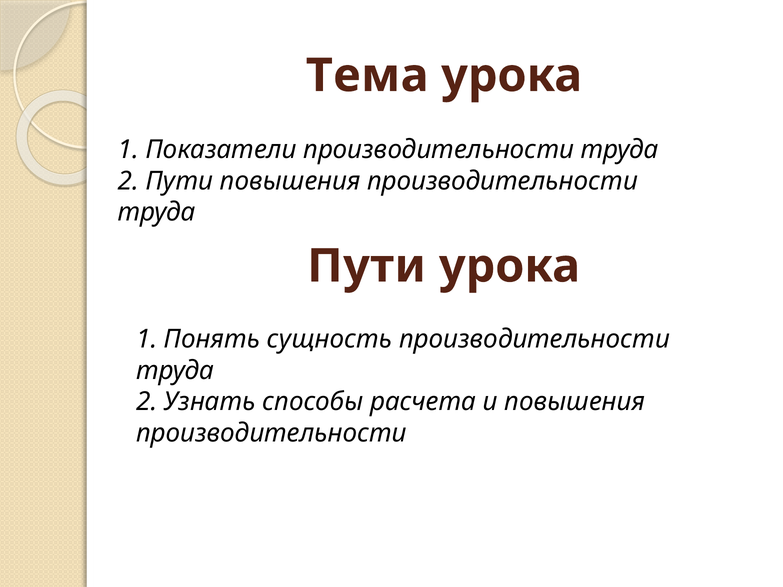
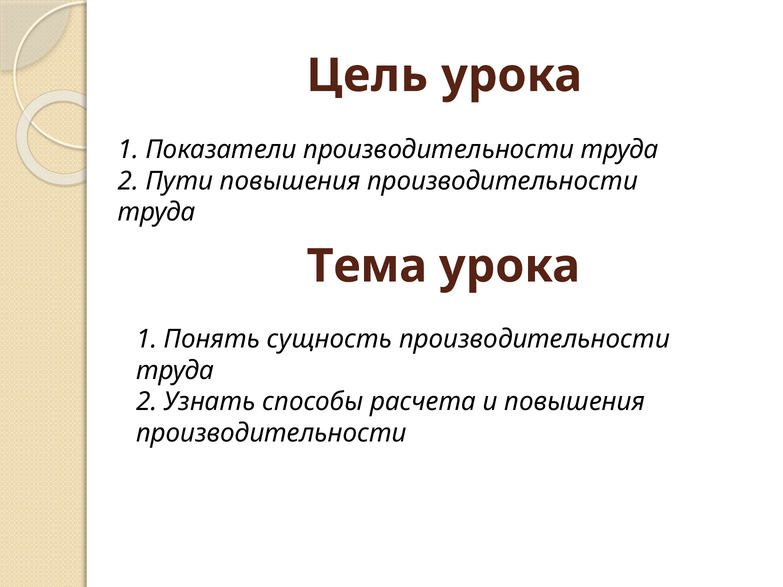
Тема: Тема -> Цель (367, 76)
Пути: Пути -> Тема (367, 266)
